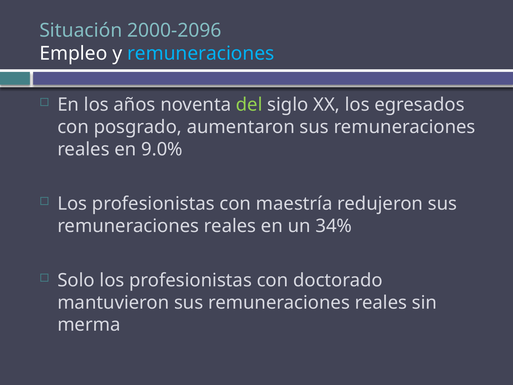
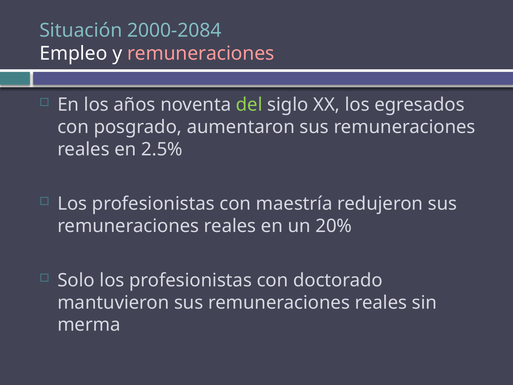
2000-2096: 2000-2096 -> 2000-2084 (174, 30)
remuneraciones colour: light blue -> pink (201, 53)
9.0%: 9.0% -> 2.5% (162, 149)
34%: 34% -> 20% (334, 226)
